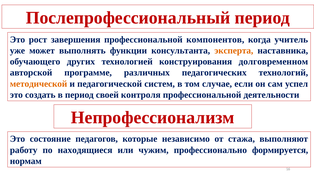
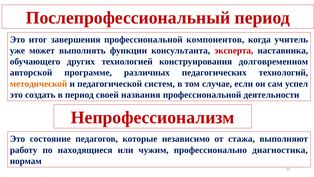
рост: рост -> итог (38, 40)
эксперта colour: orange -> red (234, 51)
контроля: контроля -> названия (141, 95)
формируется: формируется -> диагностика (280, 150)
